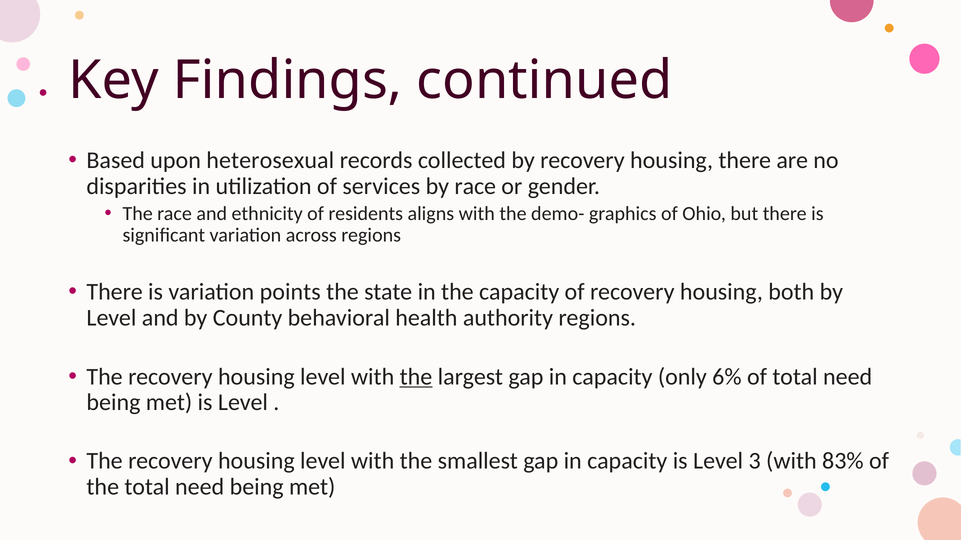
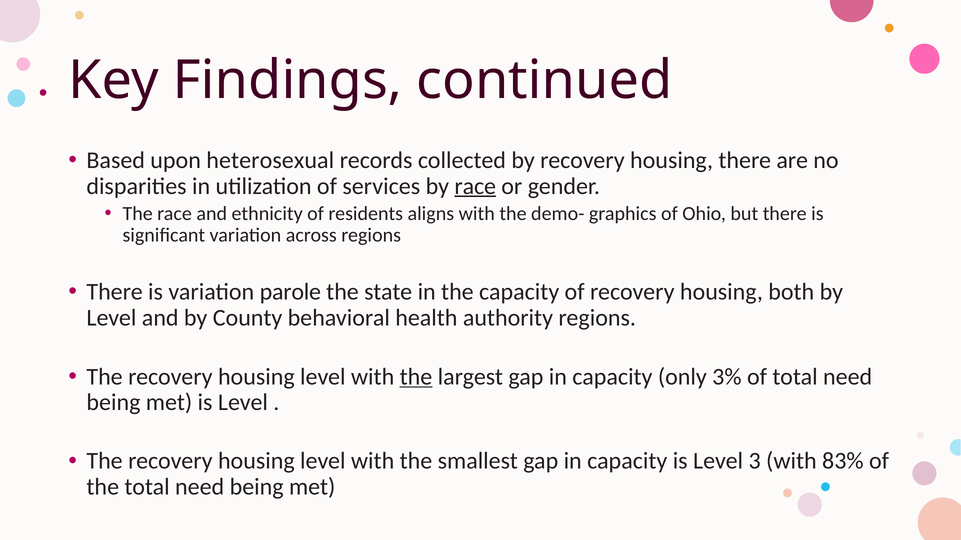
race underline: none -> present (475, 186)
points: points -> parole (290, 292)
6%: 6% -> 3% (727, 377)
